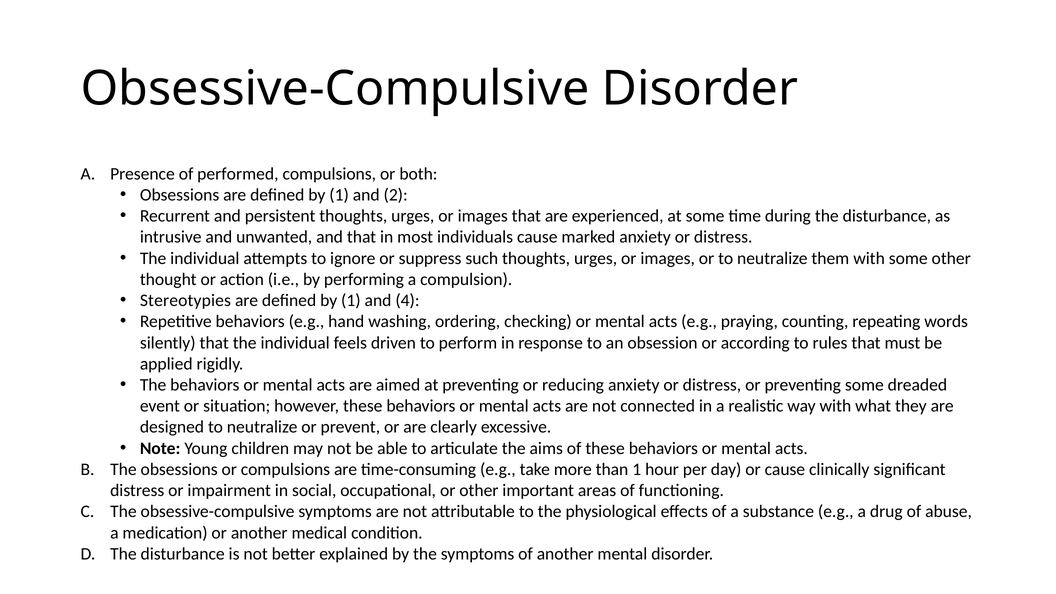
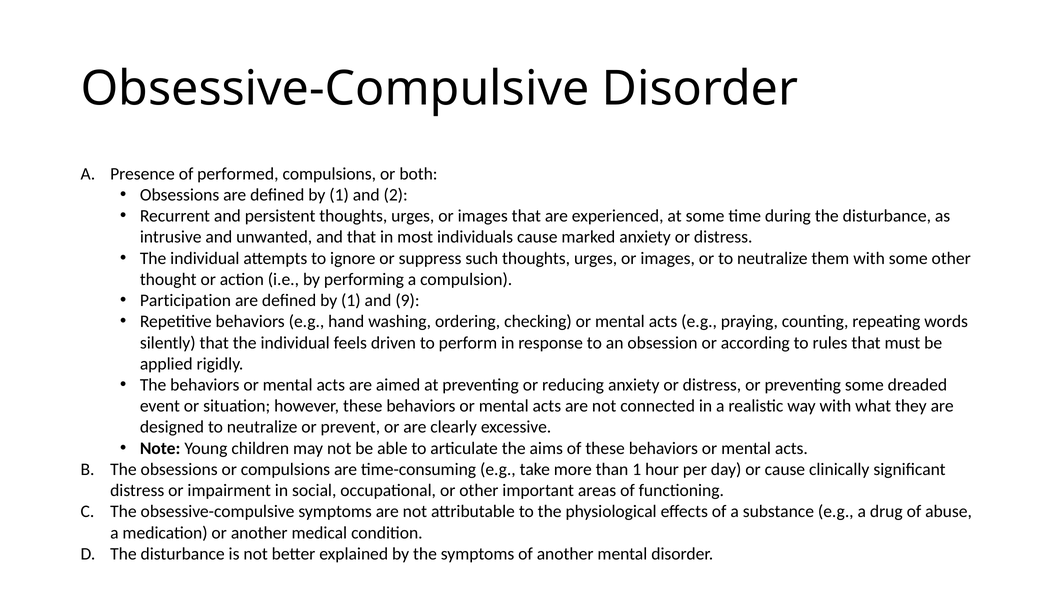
Stereotypies: Stereotypies -> Participation (186, 301)
4: 4 -> 9 (407, 301)
